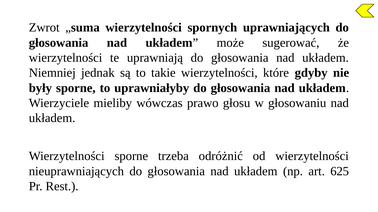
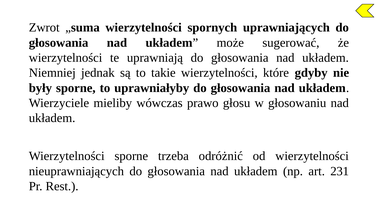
625: 625 -> 231 (340, 172)
